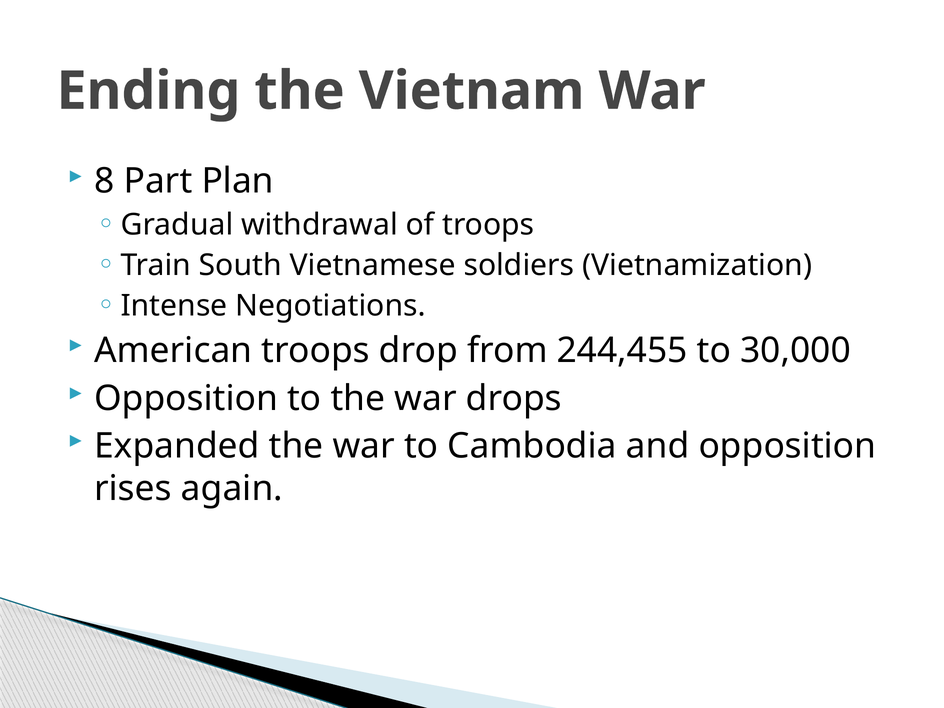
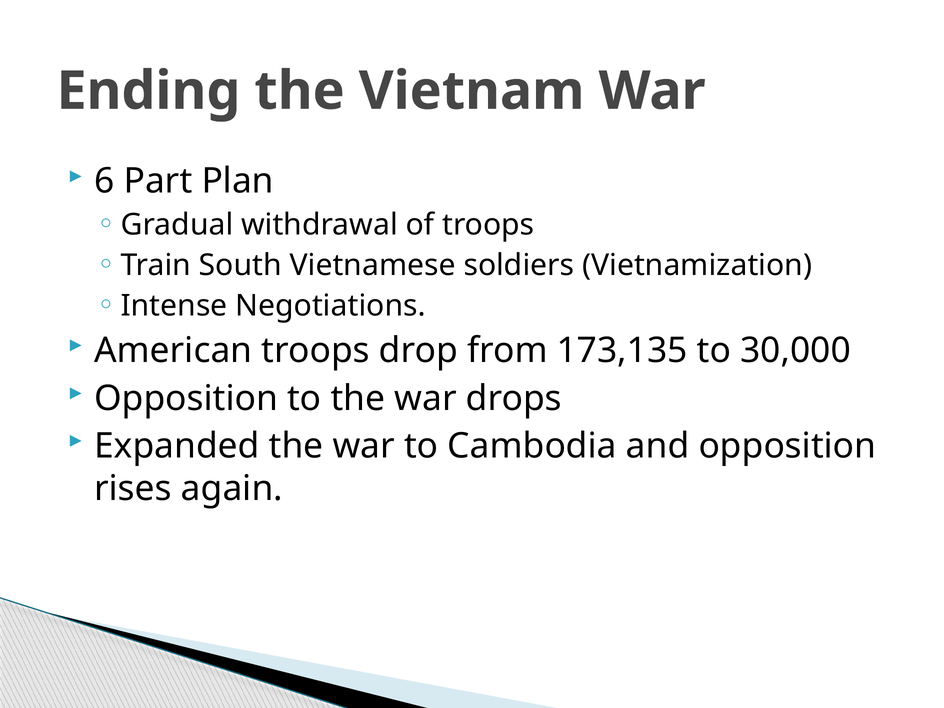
8: 8 -> 6 (104, 181)
244,455: 244,455 -> 173,135 (622, 351)
